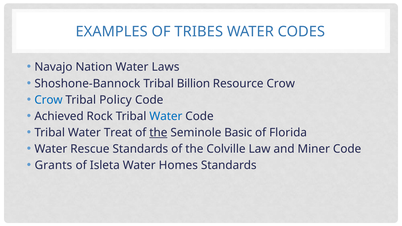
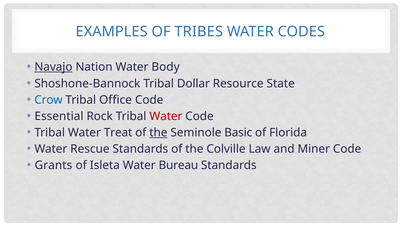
Navajo underline: none -> present (53, 67)
Laws: Laws -> Body (166, 67)
Billion: Billion -> Dollar (193, 84)
Resource Crow: Crow -> State (281, 84)
Policy: Policy -> Office (116, 100)
Achieved: Achieved -> Essential (59, 116)
Water colour: blue -> red (166, 116)
Homes: Homes -> Bureau (178, 165)
